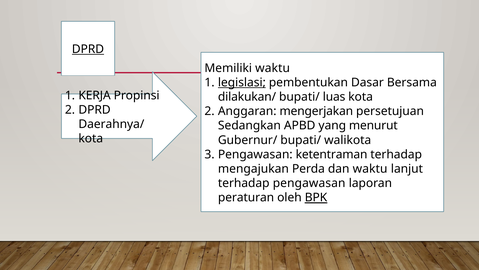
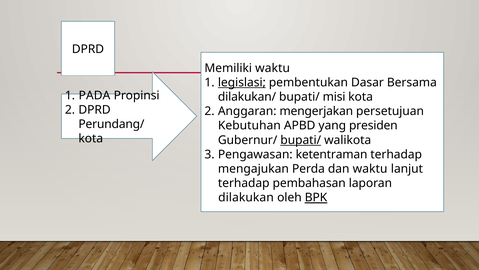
DPRD underline: present -> none (88, 49)
KERJA: KERJA -> PADA (94, 95)
luas: luas -> misi (334, 97)
Daerahnya/: Daerahnya/ -> Perundang/ (111, 124)
Sedangkan: Sedangkan -> Kebutuhan (249, 125)
menurut: menurut -> presiden (373, 125)
bupati/ underline: none -> present (301, 140)
terhadap pengawasan: pengawasan -> pembahasan (309, 183)
peraturan: peraturan -> dilakukan (246, 197)
